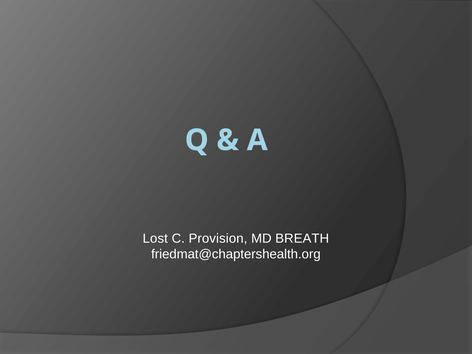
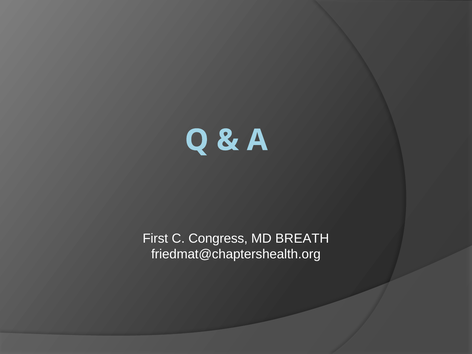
Lost: Lost -> First (155, 238)
Provision: Provision -> Congress (218, 238)
